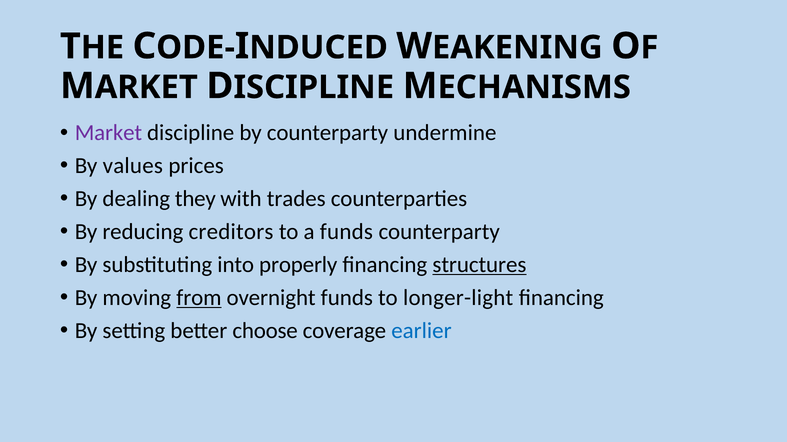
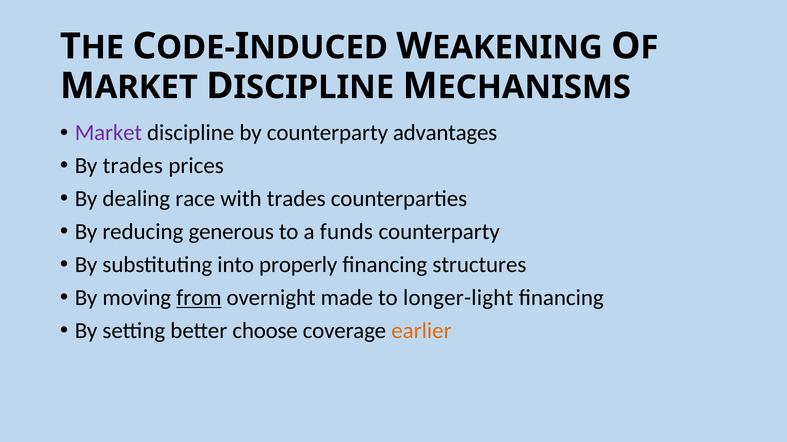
undermine: undermine -> advantages (445, 133)
By values: values -> trades (133, 166)
they: they -> race (195, 199)
creditors: creditors -> generous (231, 232)
structures underline: present -> none (479, 265)
overnight funds: funds -> made (347, 298)
earlier colour: blue -> orange (421, 331)
